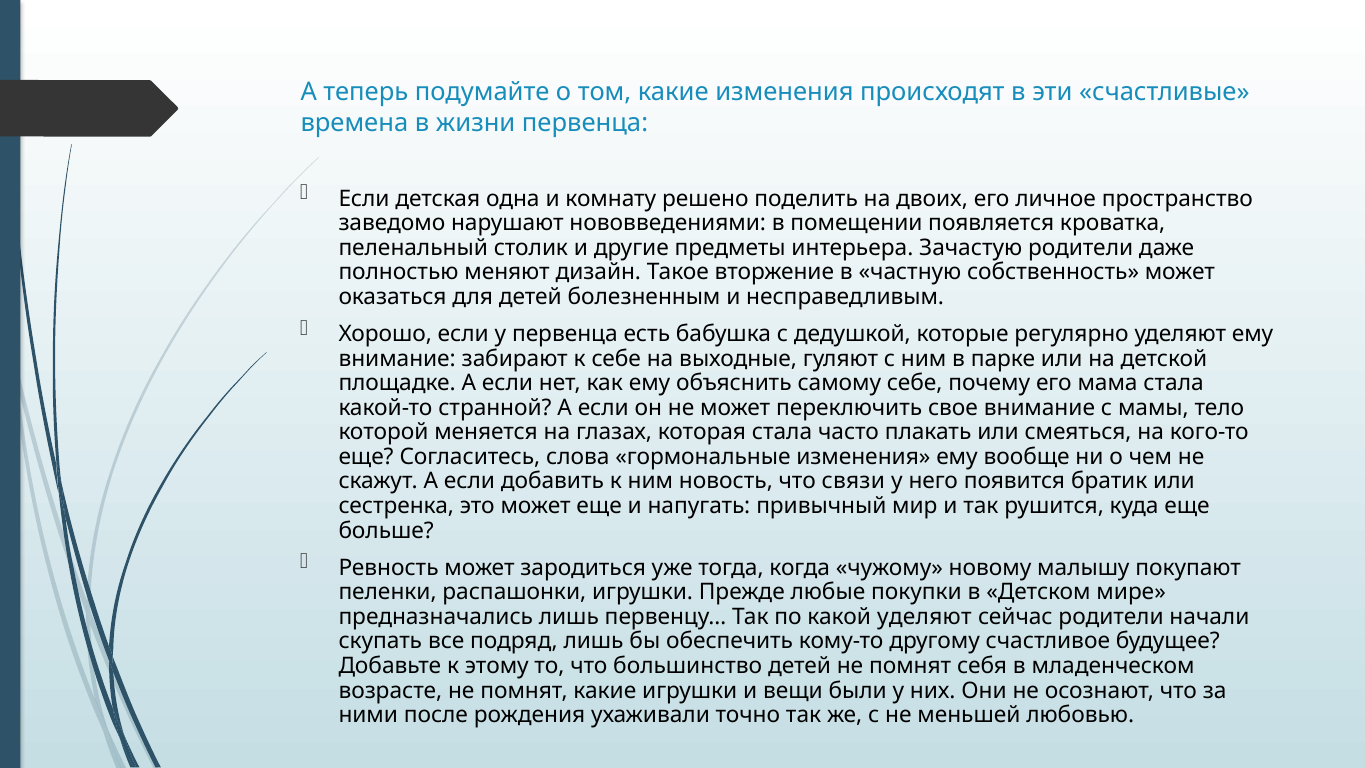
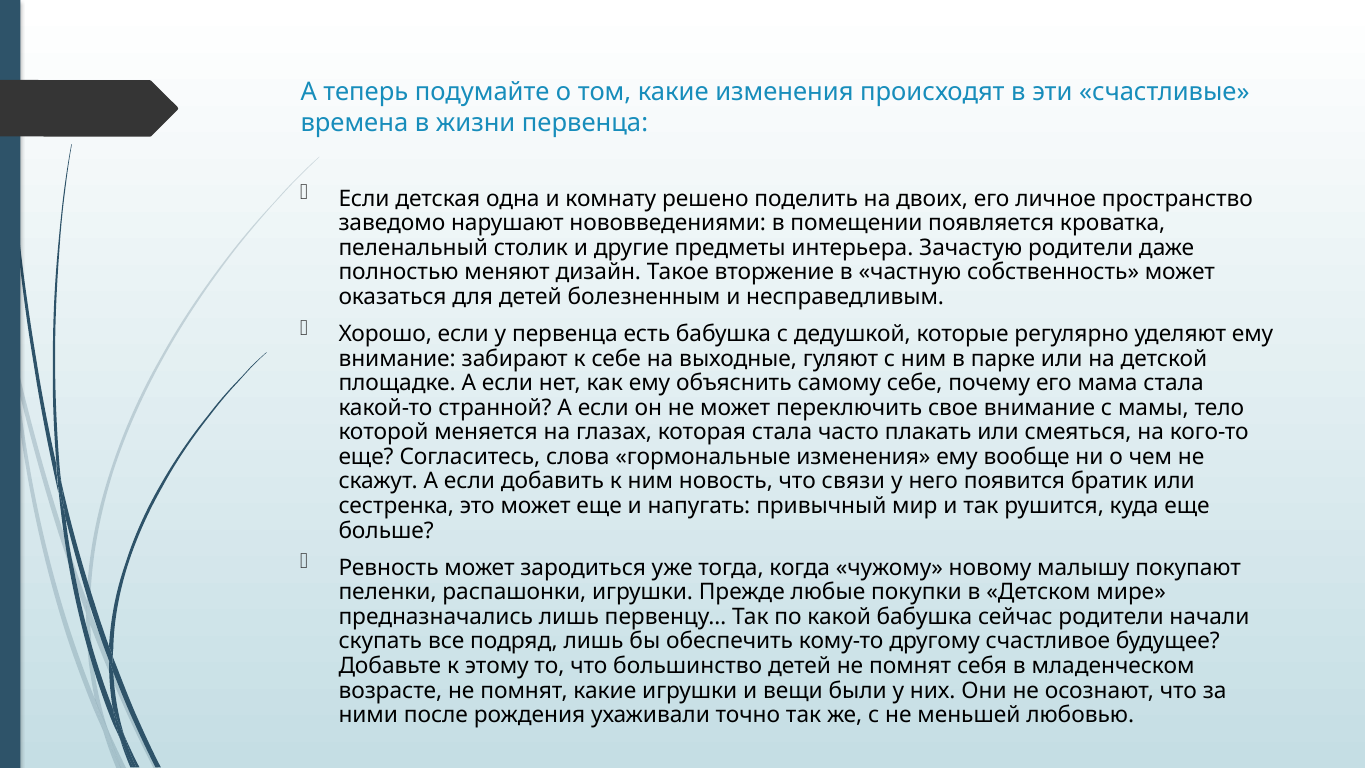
какой уделяют: уделяют -> бабушка (925, 617)
